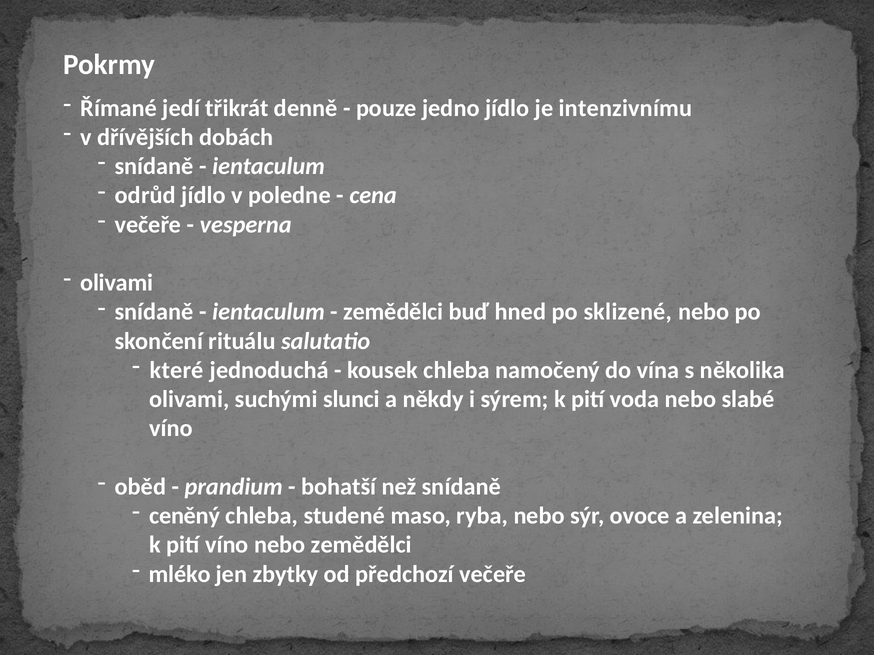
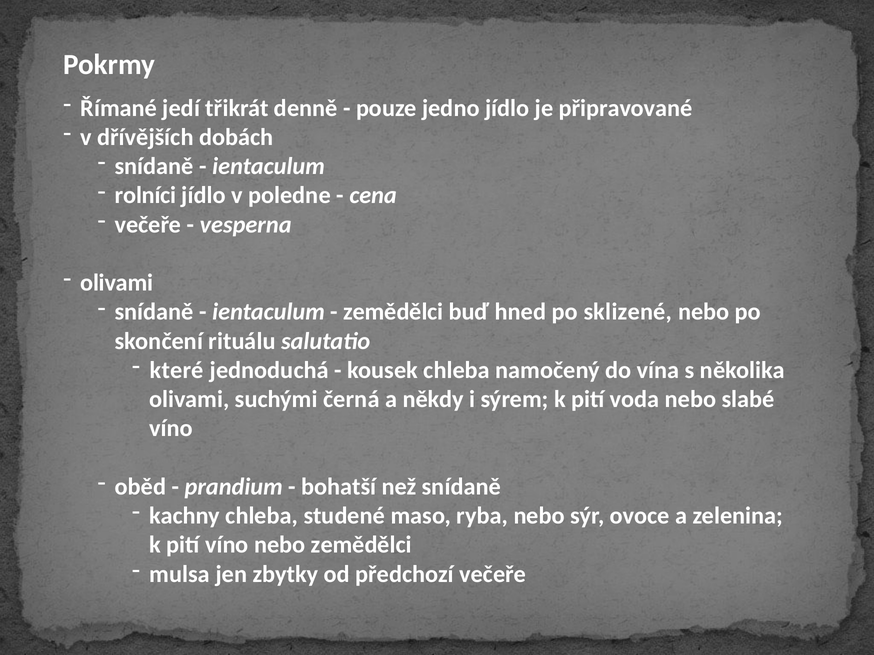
intenzivnímu: intenzivnímu -> připravované (626, 108)
odrůd: odrůd -> rolníci (145, 196)
slunci: slunci -> černá (351, 400)
ceněný: ceněný -> kachny (185, 516)
mléko: mléko -> mulsa (180, 574)
